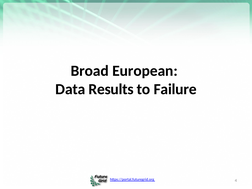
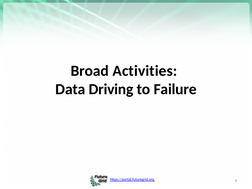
European: European -> Activities (145, 71)
Results: Results -> Driving (111, 89)
